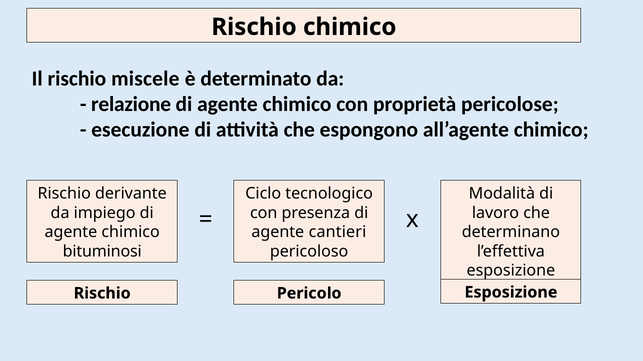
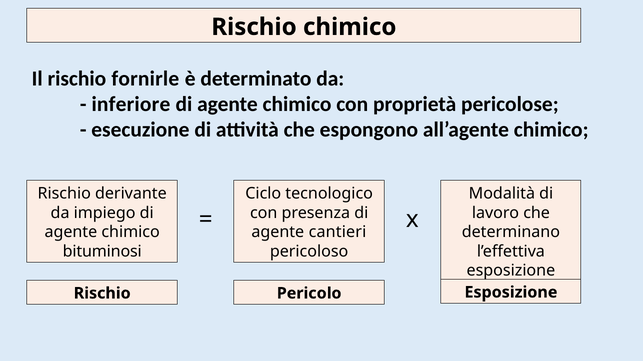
miscele: miscele -> fornirle (145, 79)
relazione: relazione -> inferiore (131, 104)
